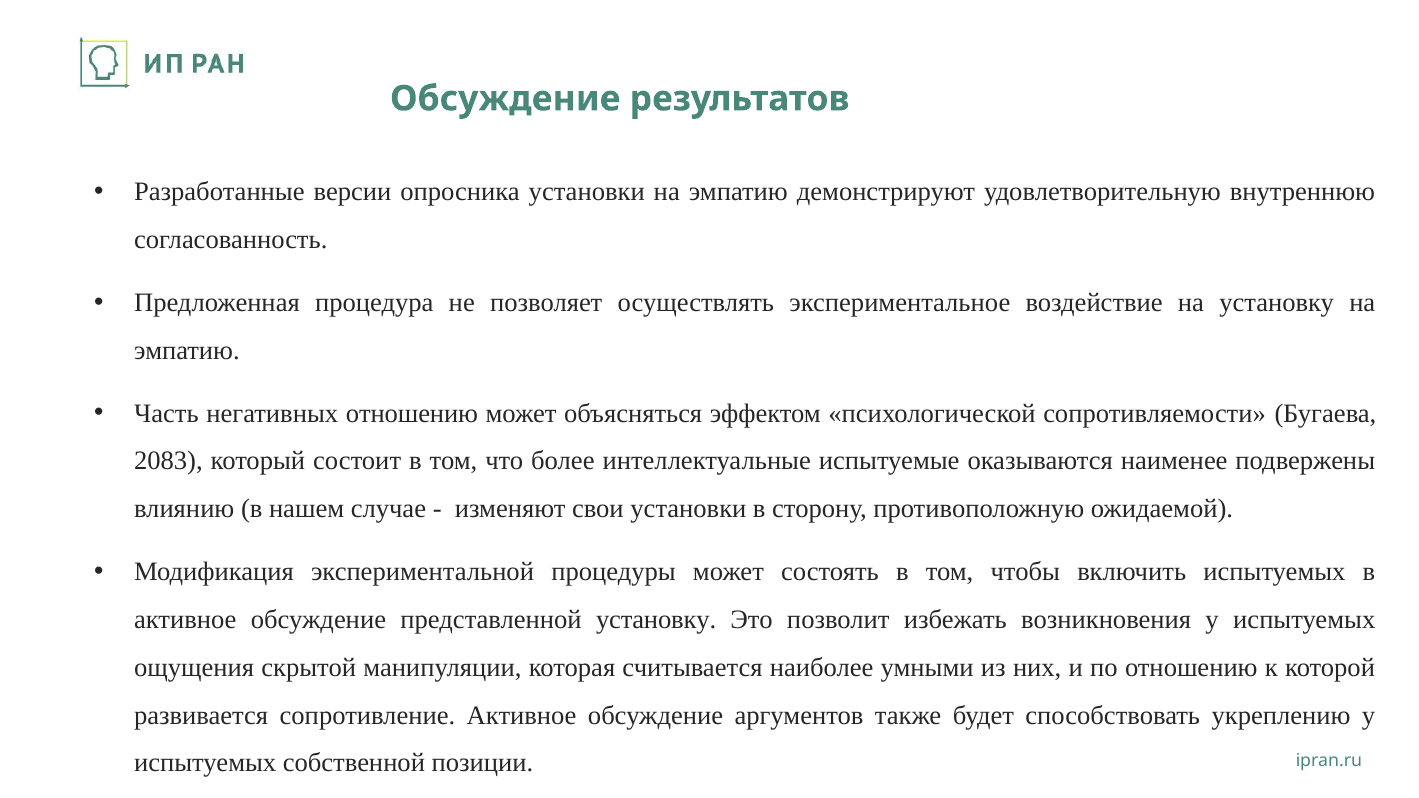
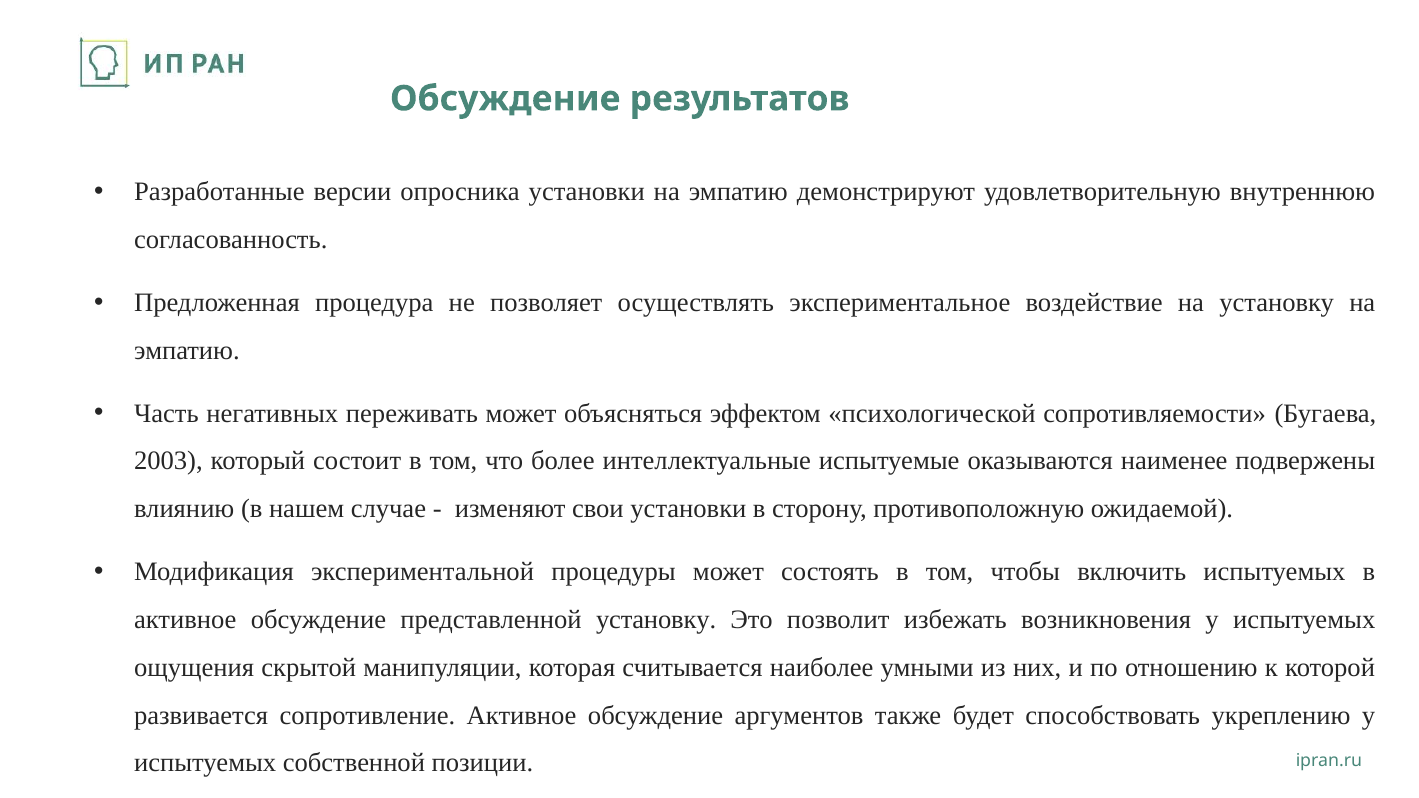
негативных отношению: отношению -> переживать (412, 413)
2083: 2083 -> 2003 (168, 461)
